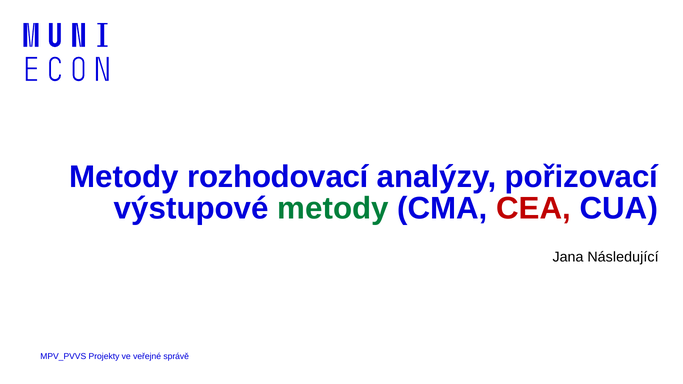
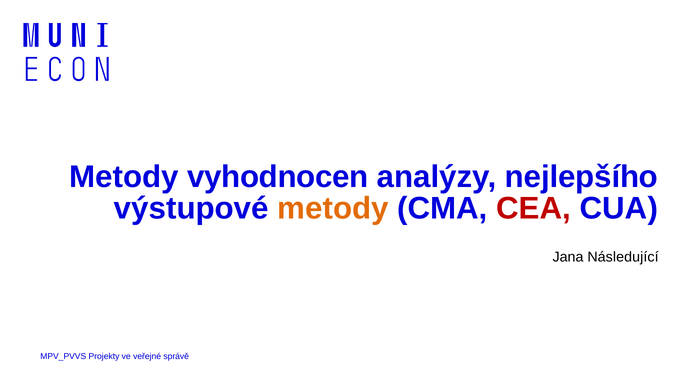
rozhodovací: rozhodovací -> vyhodnocen (278, 177)
pořizovací: pořizovací -> nejlepšího (581, 177)
metody colour: green -> orange (333, 209)
